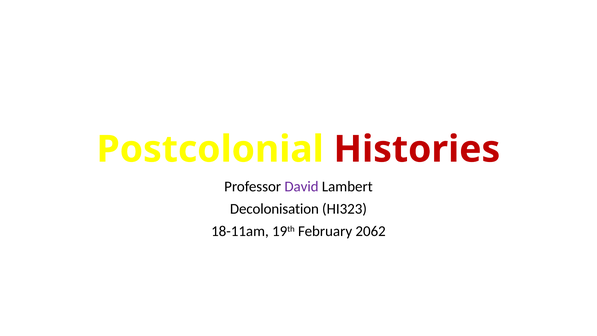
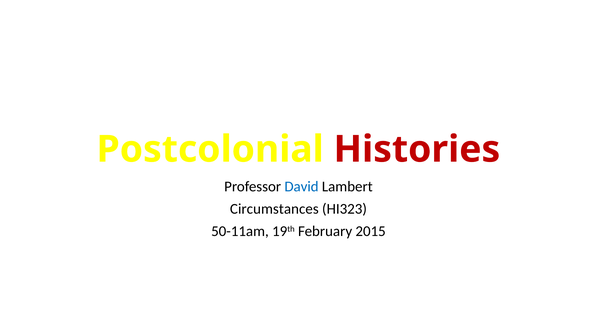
David colour: purple -> blue (302, 187)
Decolonisation: Decolonisation -> Circumstances (274, 209)
18-11am: 18-11am -> 50-11am (240, 231)
2062: 2062 -> 2015 (371, 231)
